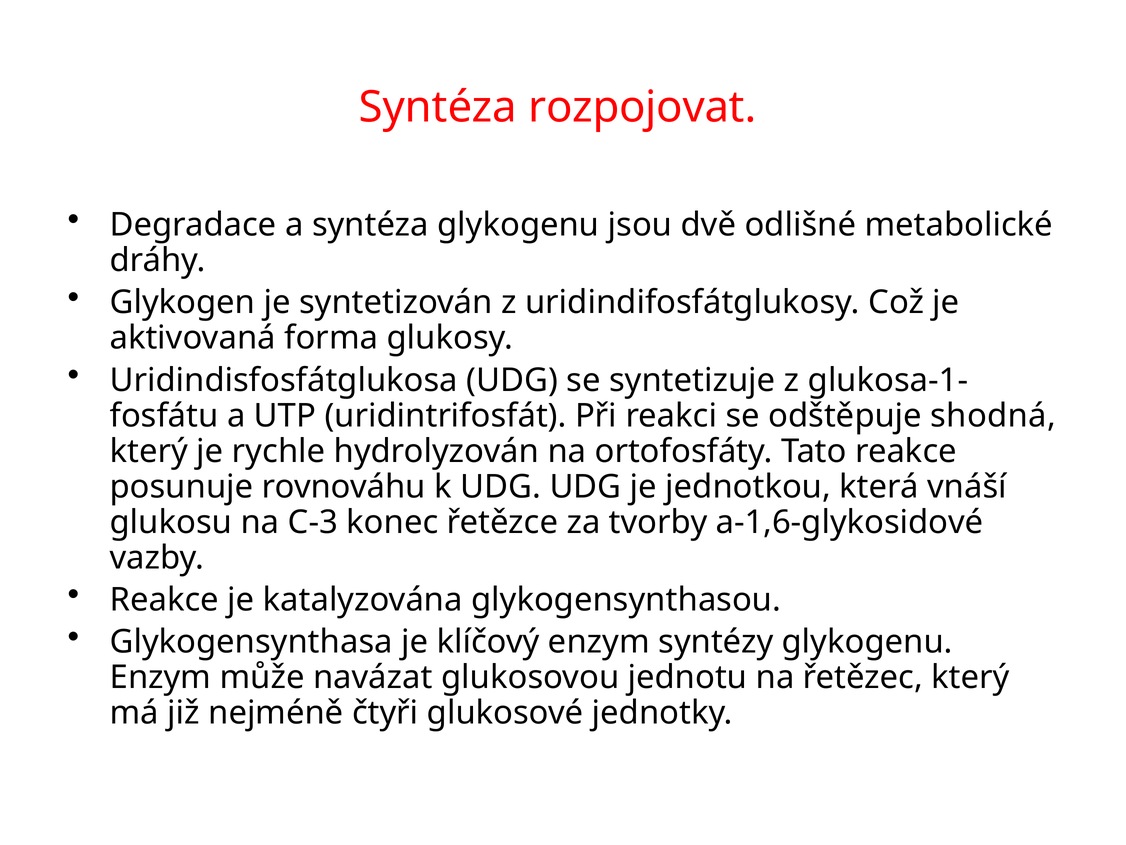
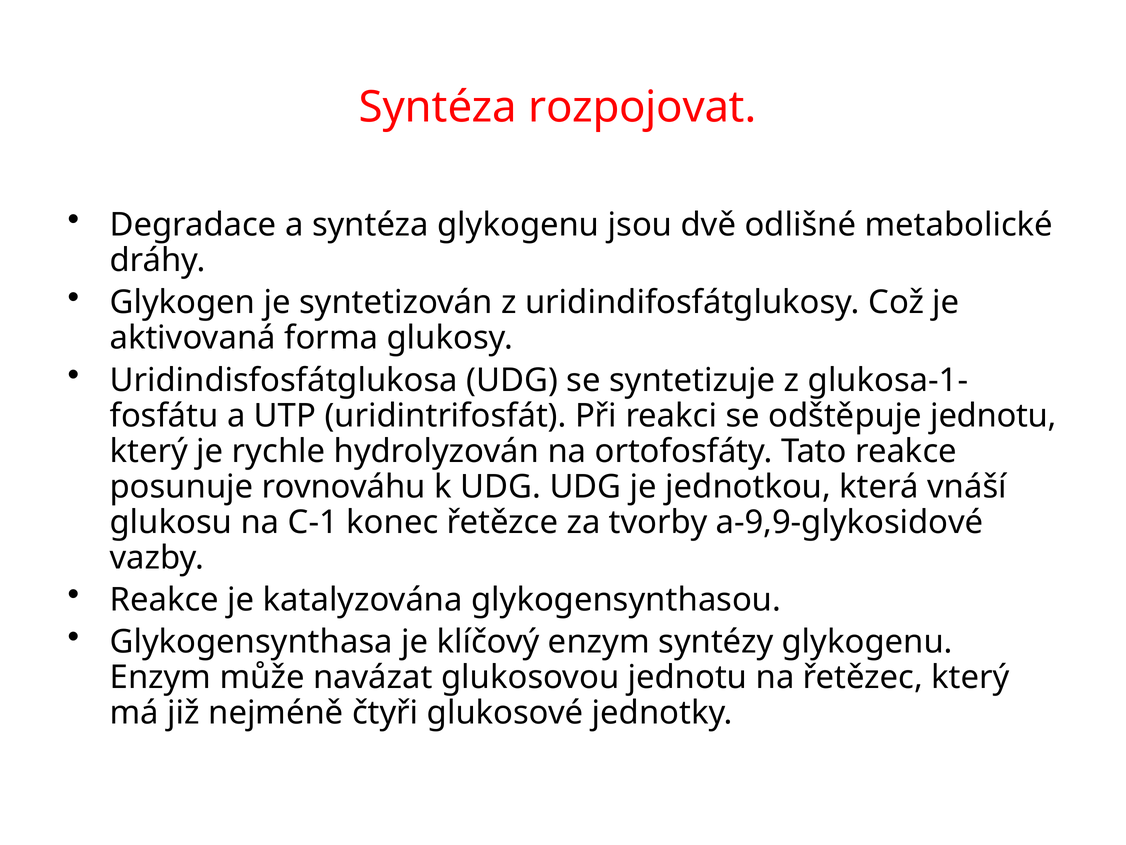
odštěpuje shodná: shodná -> jednotu (993, 415)
C-3: C-3 -> C-1 (313, 522)
a-1,6-glykosidové: a-1,6-glykosidové -> a-9,9-glykosidové (850, 522)
